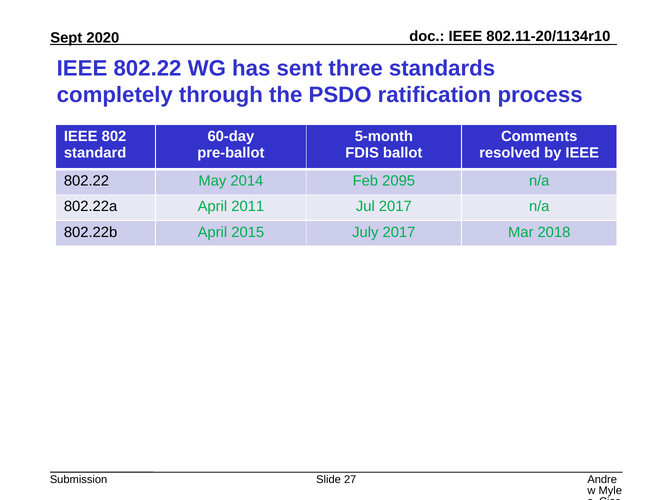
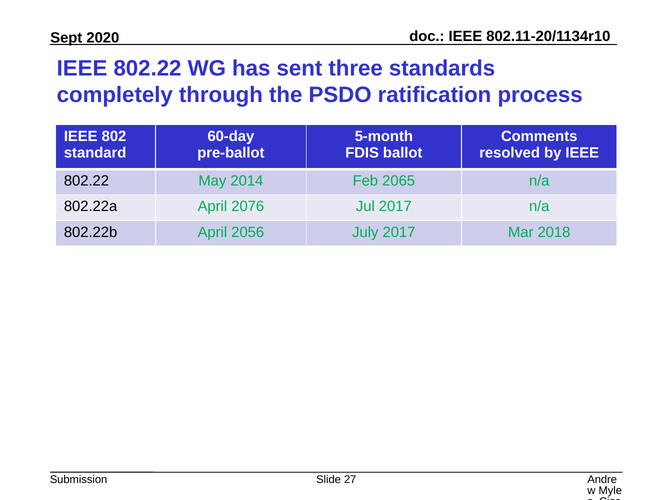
2095: 2095 -> 2065 (399, 181)
2011: 2011 -> 2076 (248, 207)
2015: 2015 -> 2056 (248, 232)
